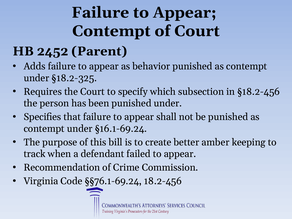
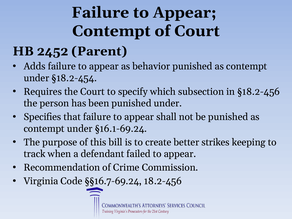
§18.2-325: §18.2-325 -> §18.2-454 (74, 78)
amber: amber -> strikes (216, 142)
§§76.1-69.24: §§76.1-69.24 -> §§16.7-69.24 (113, 181)
